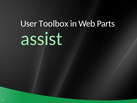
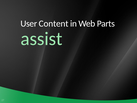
Toolbox: Toolbox -> Content (54, 24)
